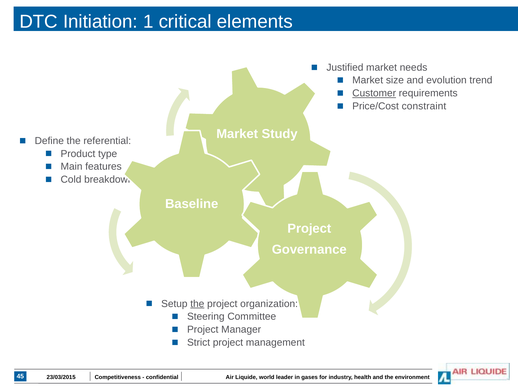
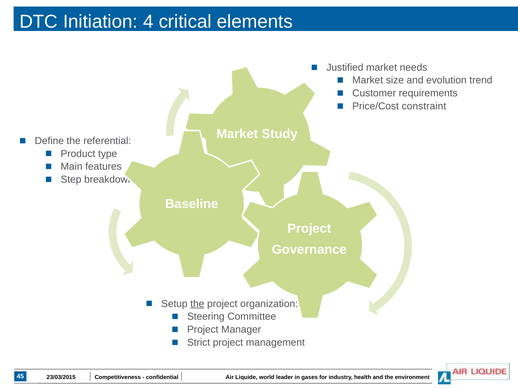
1: 1 -> 4 (148, 22)
Customer underline: present -> none (374, 93)
Cold: Cold -> Step (71, 180)
